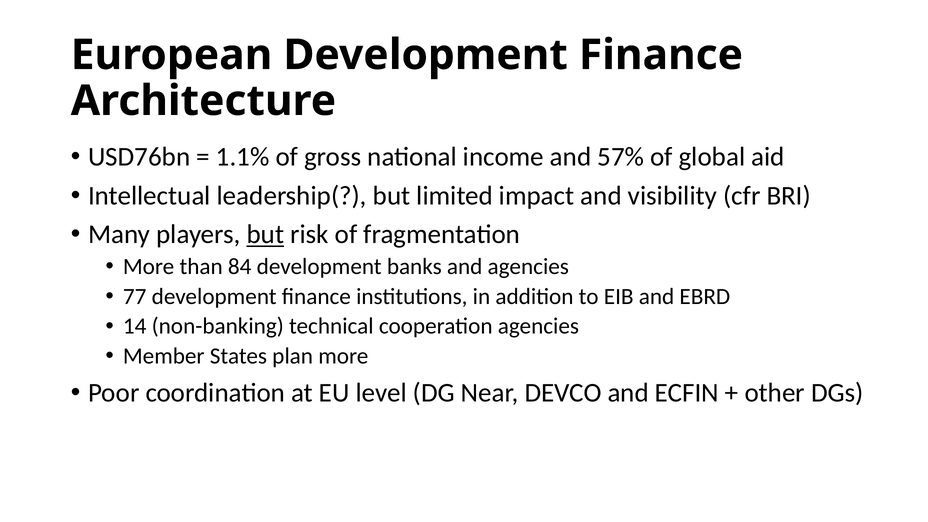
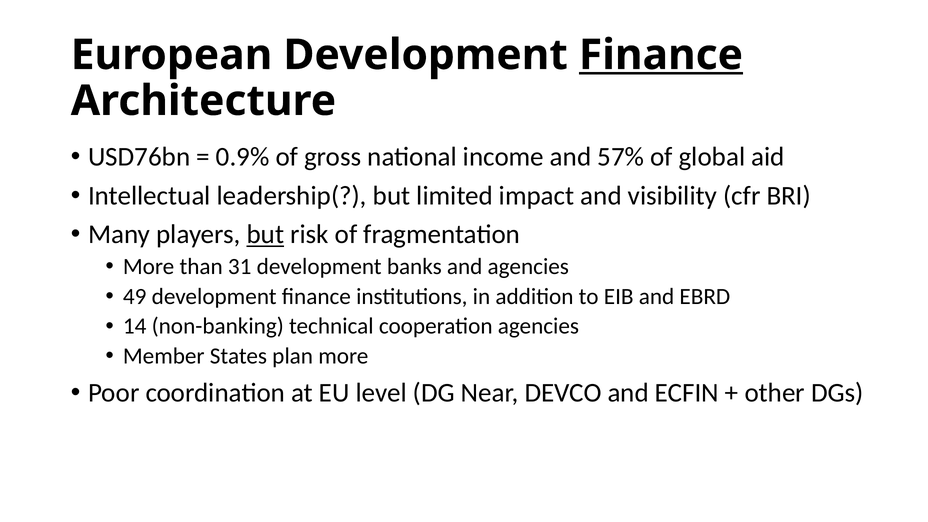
Finance underline: none -> present (661, 55)
1.1%: 1.1% -> 0.9% (243, 157)
84: 84 -> 31 (240, 267)
77: 77 -> 49 (135, 296)
